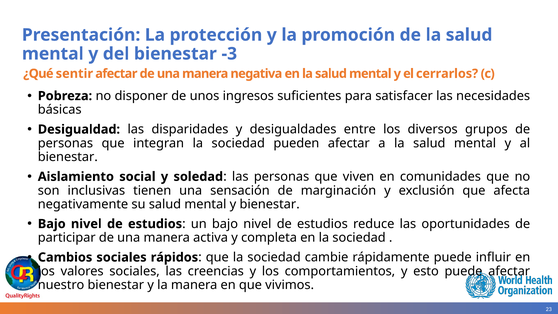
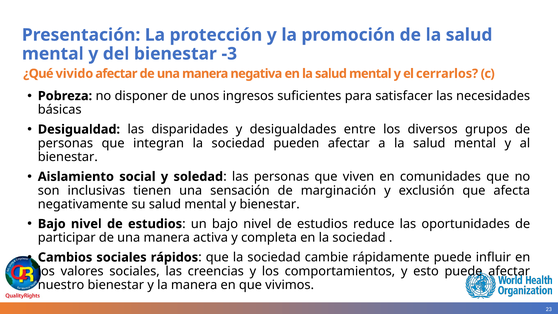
sentir: sentir -> vivido (74, 74)
